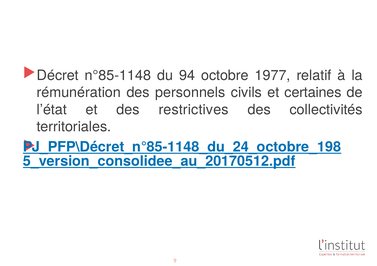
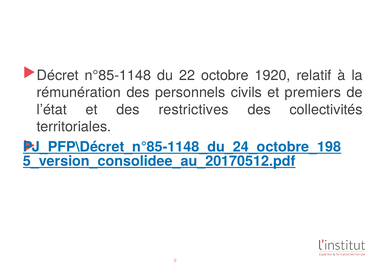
94: 94 -> 22 (187, 75)
1977: 1977 -> 1920 (273, 75)
certaines: certaines -> premiers (313, 93)
